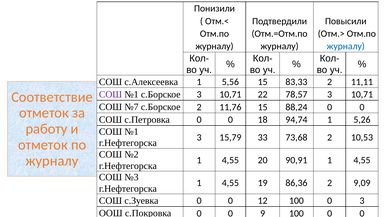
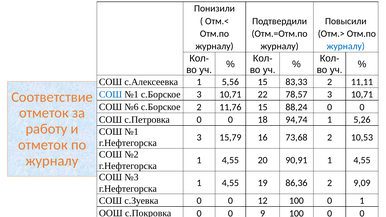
СОШ colour: purple -> blue (111, 94)
№7: №7 -> №6 (132, 107)
33: 33 -> 16 (263, 137)
0 3: 3 -> 1 (362, 201)
